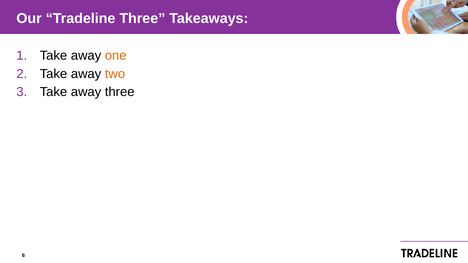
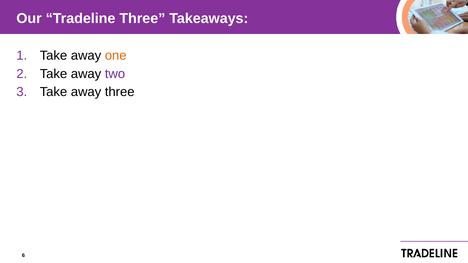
two colour: orange -> purple (115, 74)
